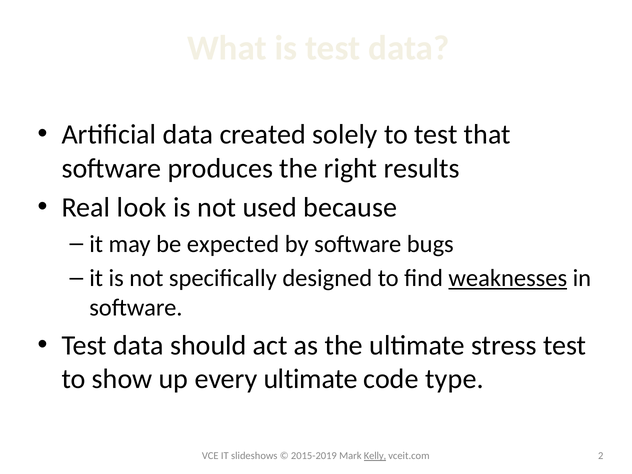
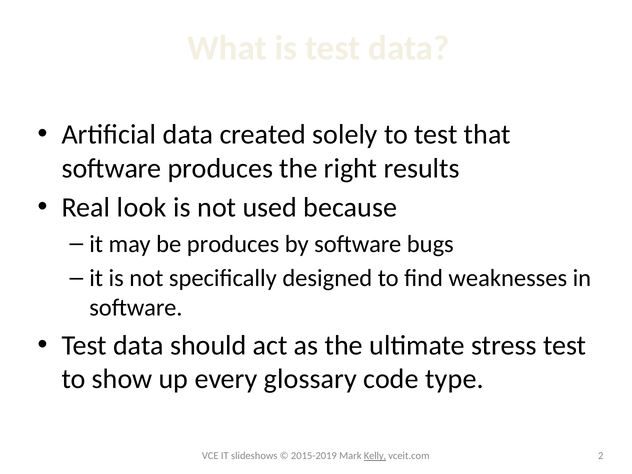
be expected: expected -> produces (233, 244)
weaknesses underline: present -> none (508, 278)
every ultimate: ultimate -> glossary (310, 379)
